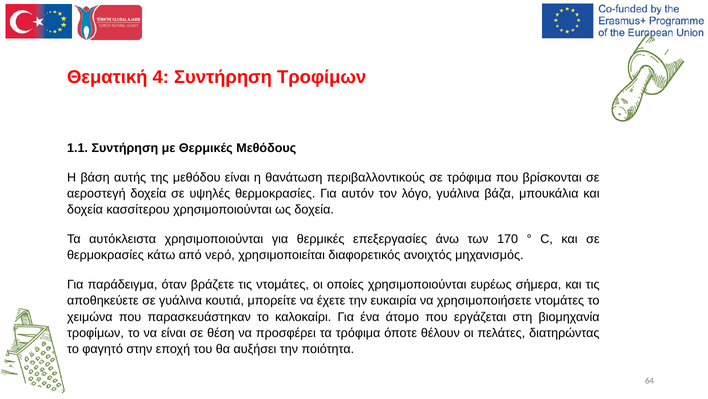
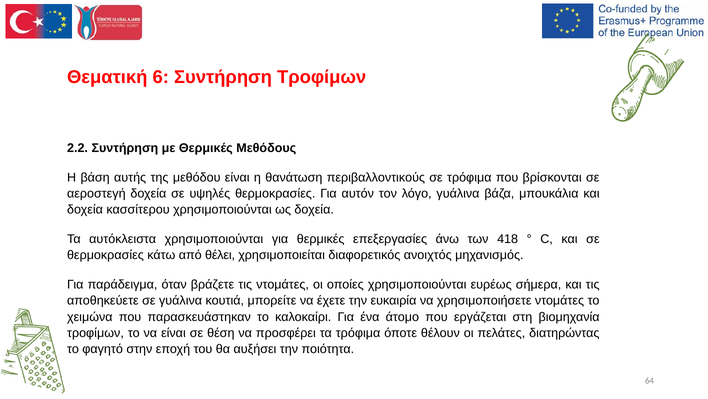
4: 4 -> 6 (161, 77)
1.1: 1.1 -> 2.2 (78, 148)
170: 170 -> 418 (508, 239)
νερό: νερό -> θέλει (220, 255)
